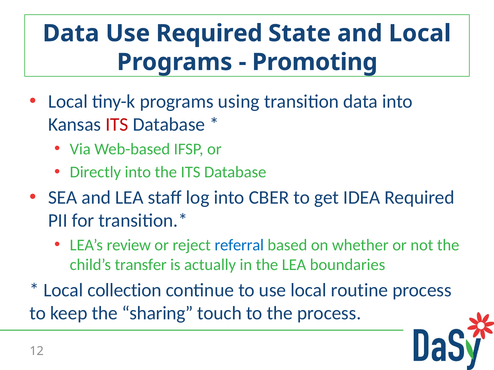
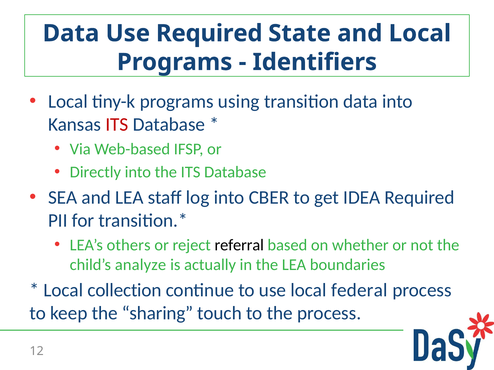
Promoting: Promoting -> Identifiers (315, 62)
review: review -> others (129, 245)
referral colour: blue -> black (239, 245)
transfer: transfer -> analyze (141, 265)
routine: routine -> federal (359, 291)
